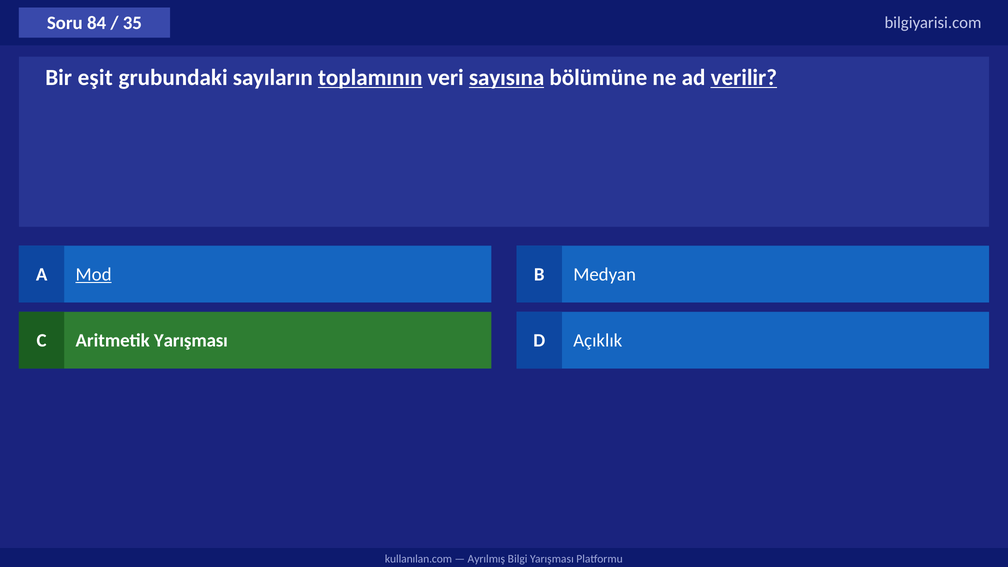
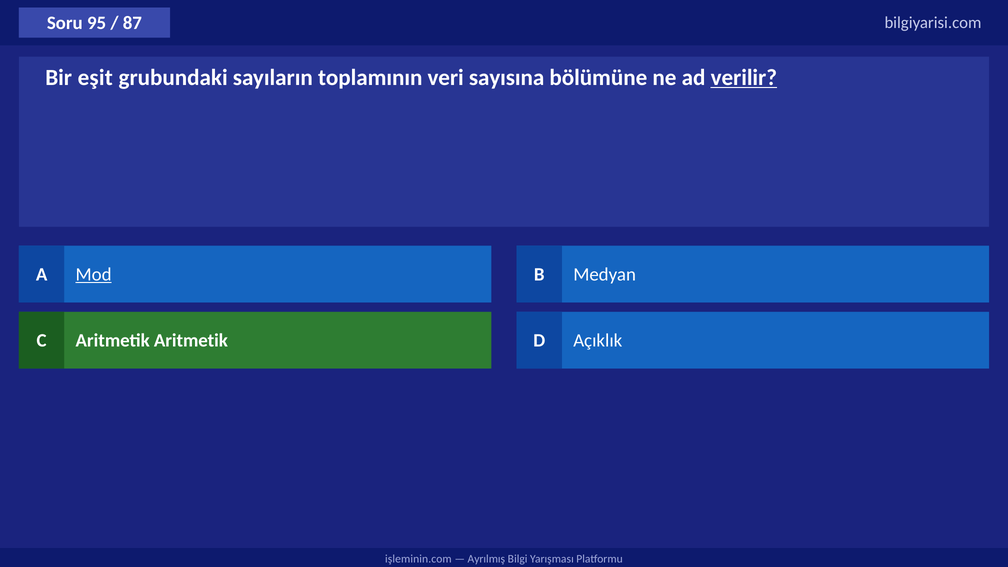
84: 84 -> 95 (97, 23)
35: 35 -> 87 (132, 23)
toplamının underline: present -> none (370, 78)
sayısına underline: present -> none (507, 78)
Aritmetik Yarışması: Yarışması -> Aritmetik (191, 340)
kullanılan.com: kullanılan.com -> işleminin.com (418, 559)
